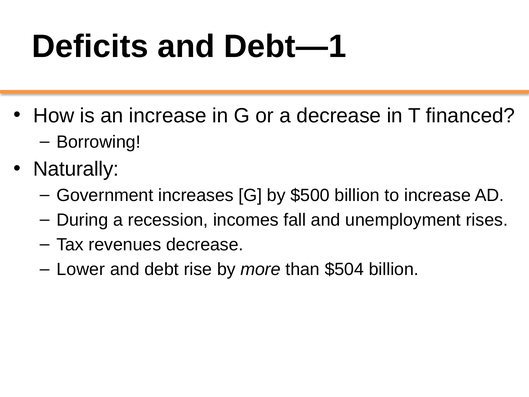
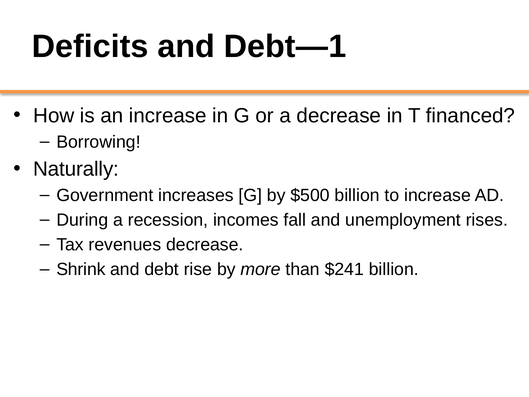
Lower: Lower -> Shrink (81, 269)
$504: $504 -> $241 (344, 269)
